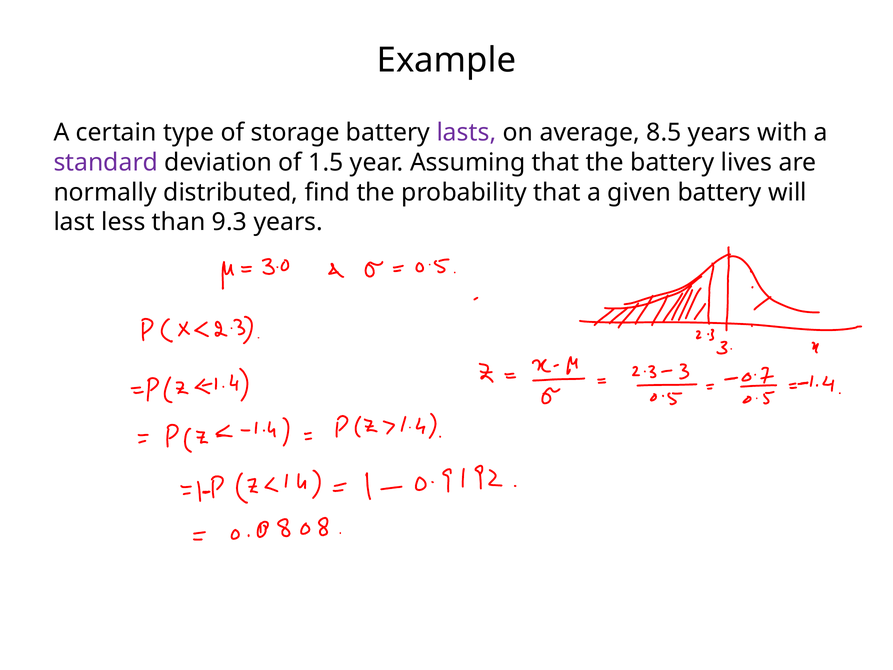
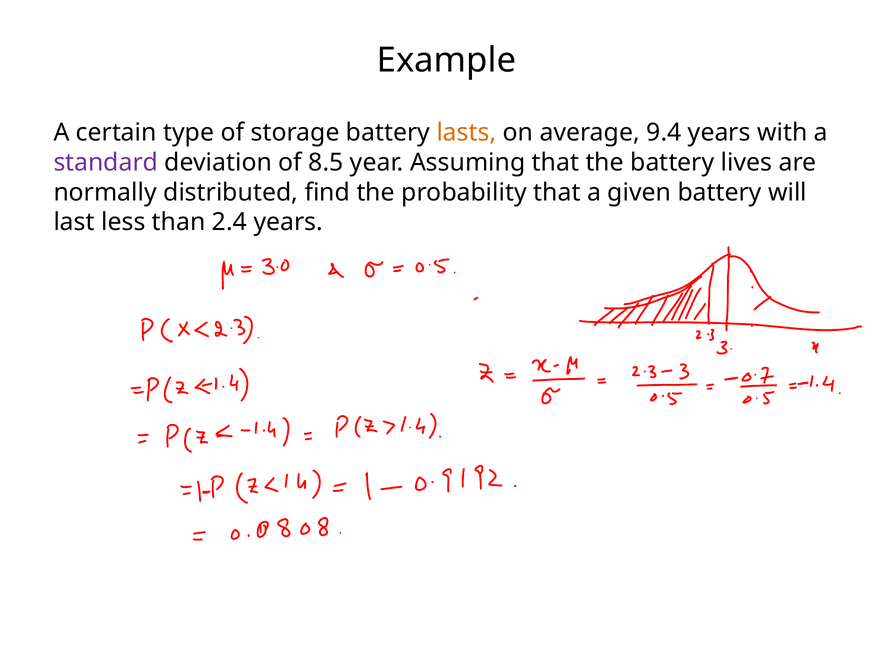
lasts colour: purple -> orange (466, 133)
8.5: 8.5 -> 9.4 (664, 133)
1.5: 1.5 -> 8.5 (326, 163)
9.3: 9.3 -> 2.4 (229, 222)
